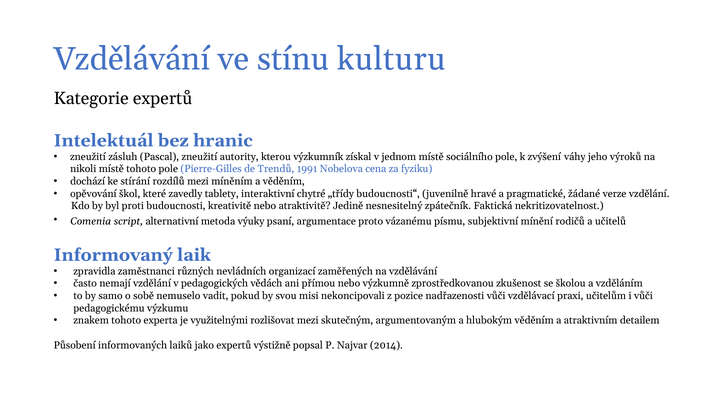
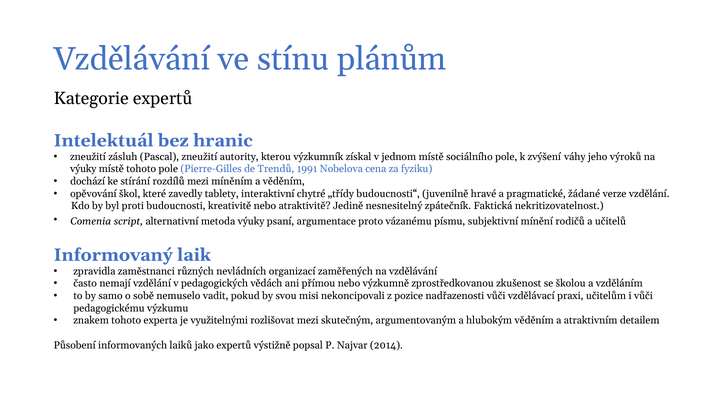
kulturu: kulturu -> plánům (392, 59)
nikoli: nikoli -> výuky (83, 169)
